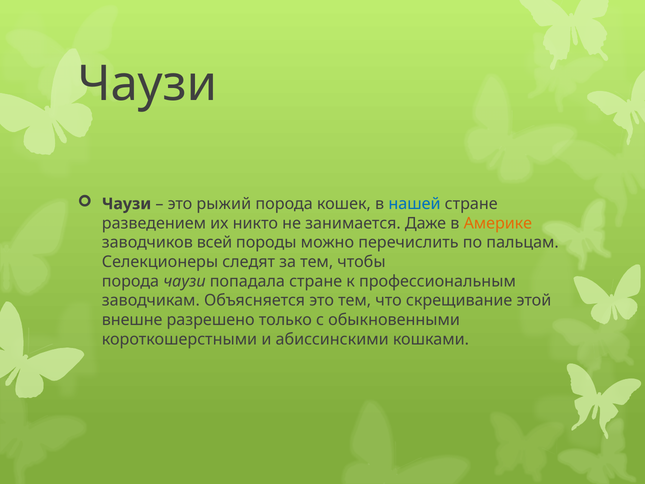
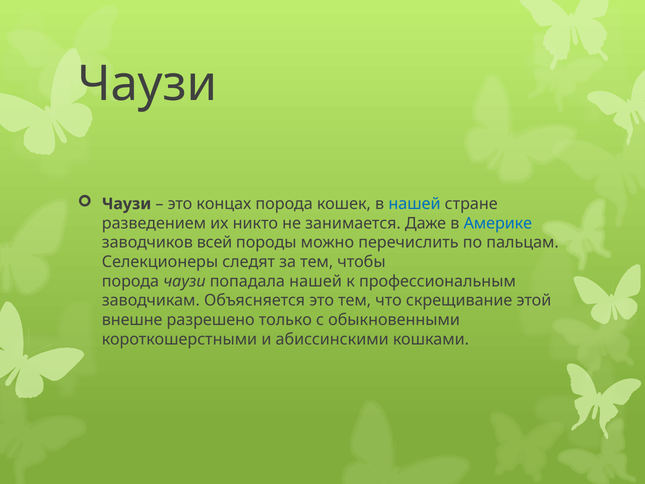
рыжий: рыжий -> концах (224, 204)
Америке colour: orange -> blue (498, 223)
попадала стране: стране -> нашей (316, 281)
